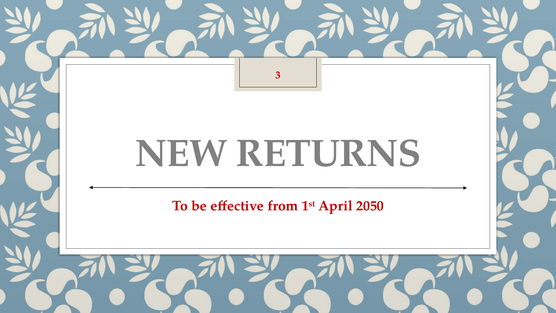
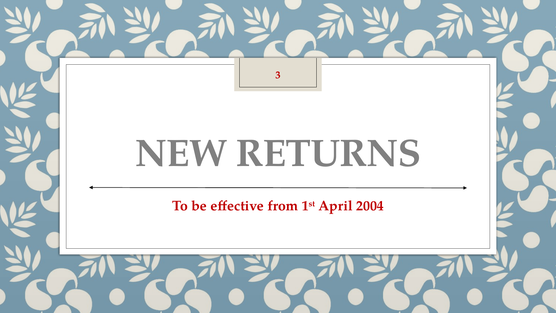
2050: 2050 -> 2004 (370, 206)
